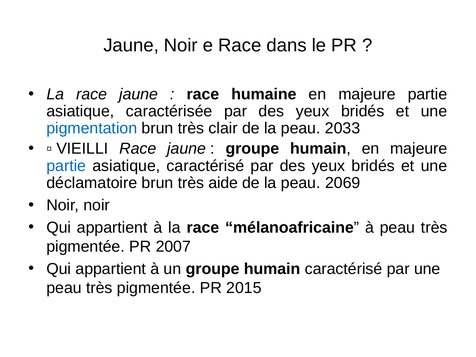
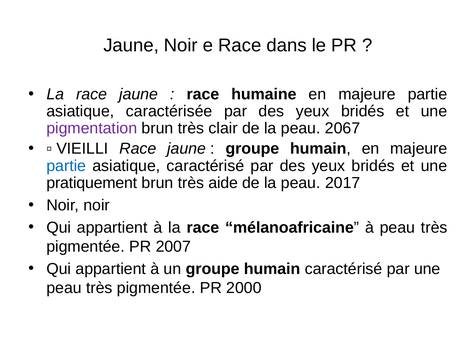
pigmentation colour: blue -> purple (92, 128)
2033: 2033 -> 2067 (343, 128)
déclamatoire: déclamatoire -> pratiquement (92, 183)
2069: 2069 -> 2017 (343, 183)
2015: 2015 -> 2000 (244, 288)
